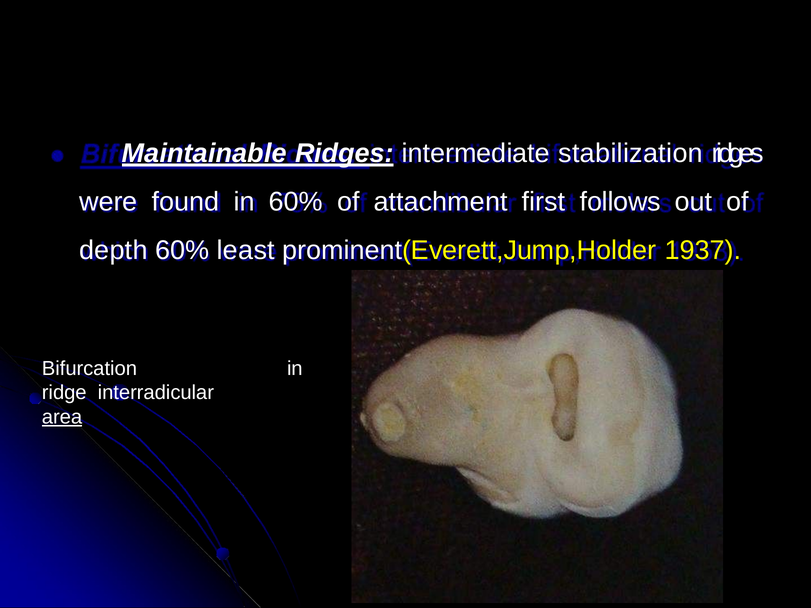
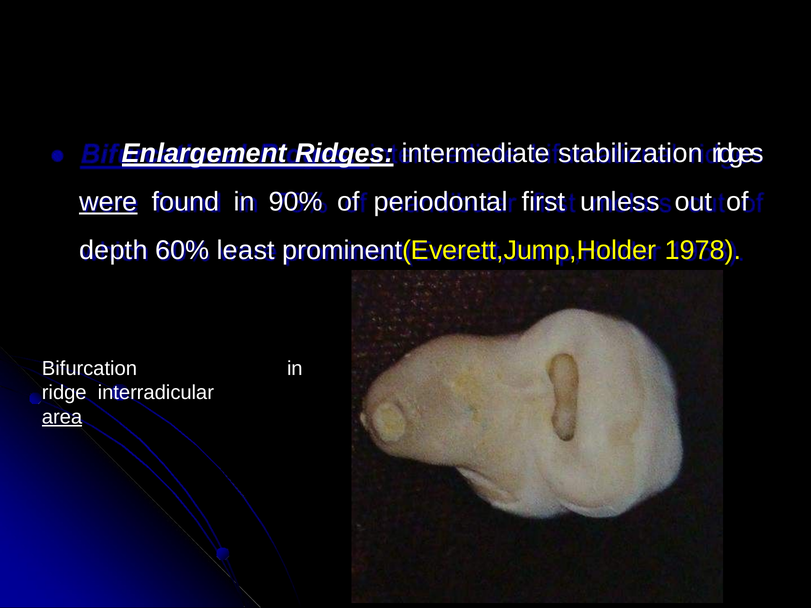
Maintainable: Maintainable -> Enlargement (204, 153)
were underline: none -> present (108, 202)
in 60%: 60% -> 90% (296, 202)
attachment: attachment -> periodontal (441, 202)
follows: follows -> unless (620, 202)
1937: 1937 -> 1978 (703, 251)
